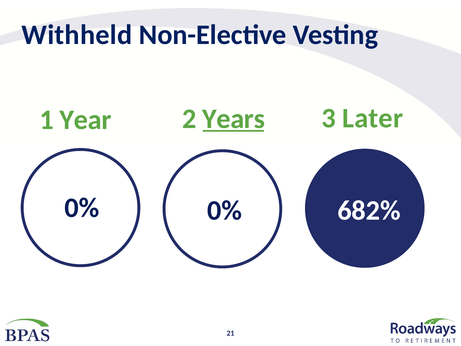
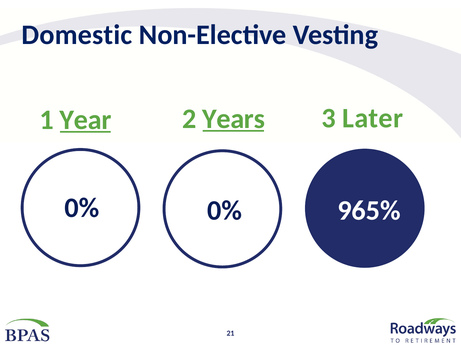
Withheld: Withheld -> Domestic (77, 35)
Year underline: none -> present (85, 120)
682%: 682% -> 965% (369, 210)
